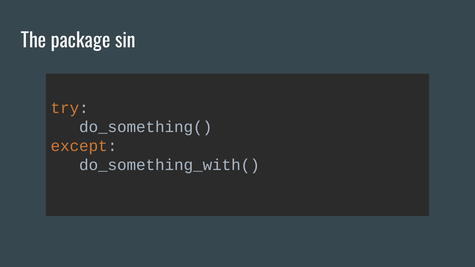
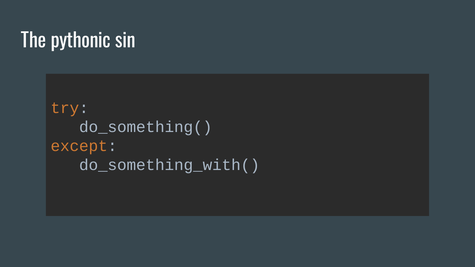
package: package -> pythonic (81, 41)
